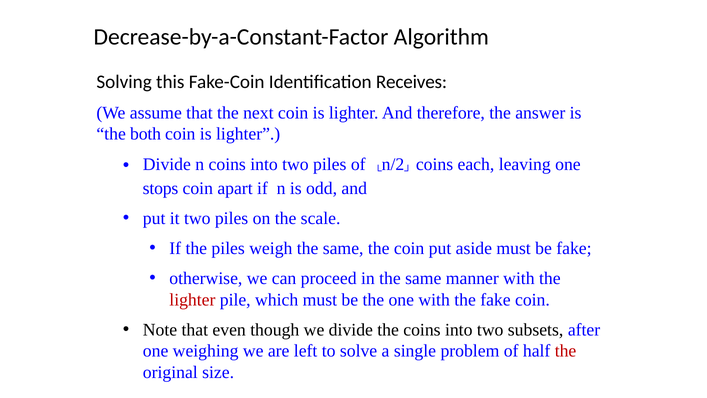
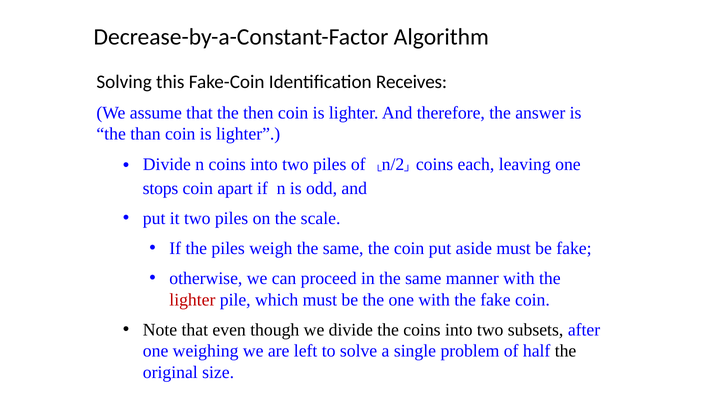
next: next -> then (258, 113)
both: both -> than (145, 134)
the colour: red -> black (566, 351)
